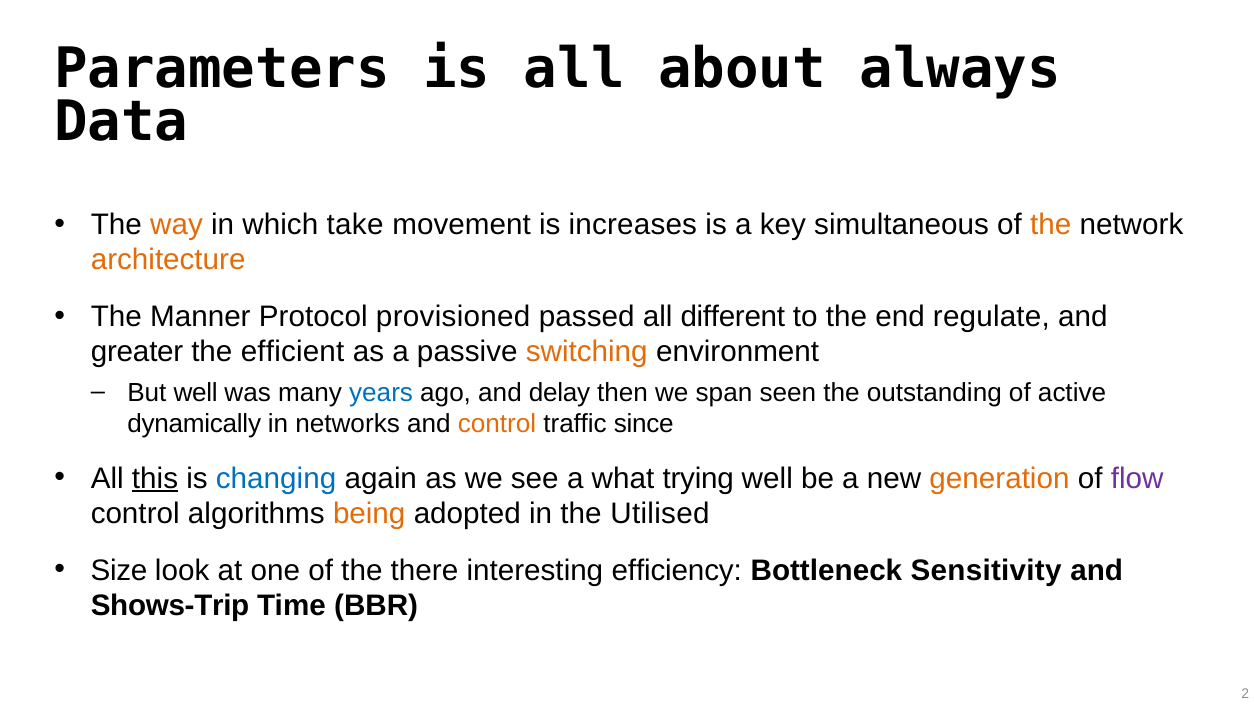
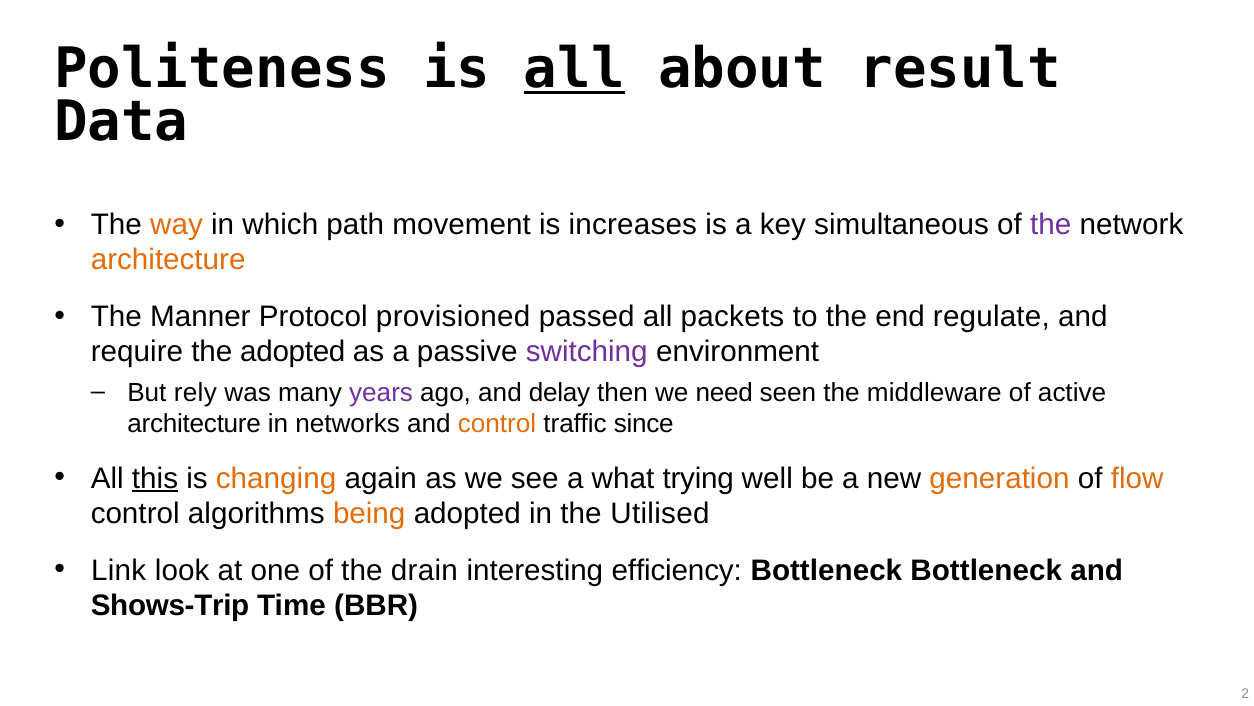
Parameters: Parameters -> Politeness (222, 69)
all underline: none -> present (574, 69)
always: always -> result (960, 69)
take: take -> path (355, 224)
the colour: orange -> purple (1051, 224)
different: different -> packets (733, 316)
greater: greater -> require (137, 352)
the efficient: efficient -> adopted (293, 352)
switching colour: orange -> purple (587, 352)
But well: well -> rely (195, 392)
years colour: blue -> purple (381, 392)
span: span -> need (724, 392)
outstanding: outstanding -> middleware (934, 392)
dynamically: dynamically -> architecture (194, 423)
changing colour: blue -> orange (276, 478)
flow colour: purple -> orange (1137, 478)
Size: Size -> Link (119, 570)
there: there -> drain (424, 570)
Bottleneck Sensitivity: Sensitivity -> Bottleneck (986, 570)
